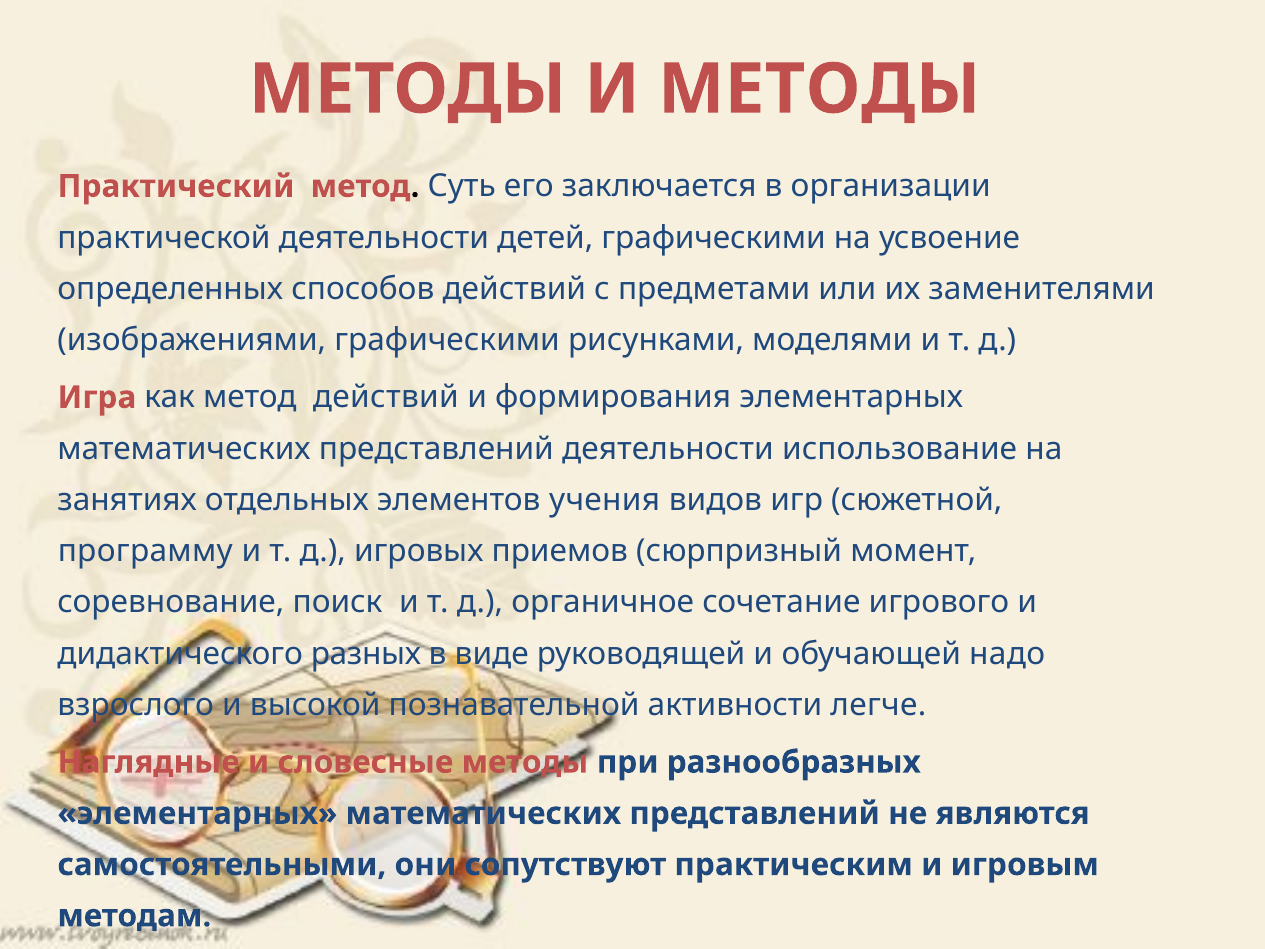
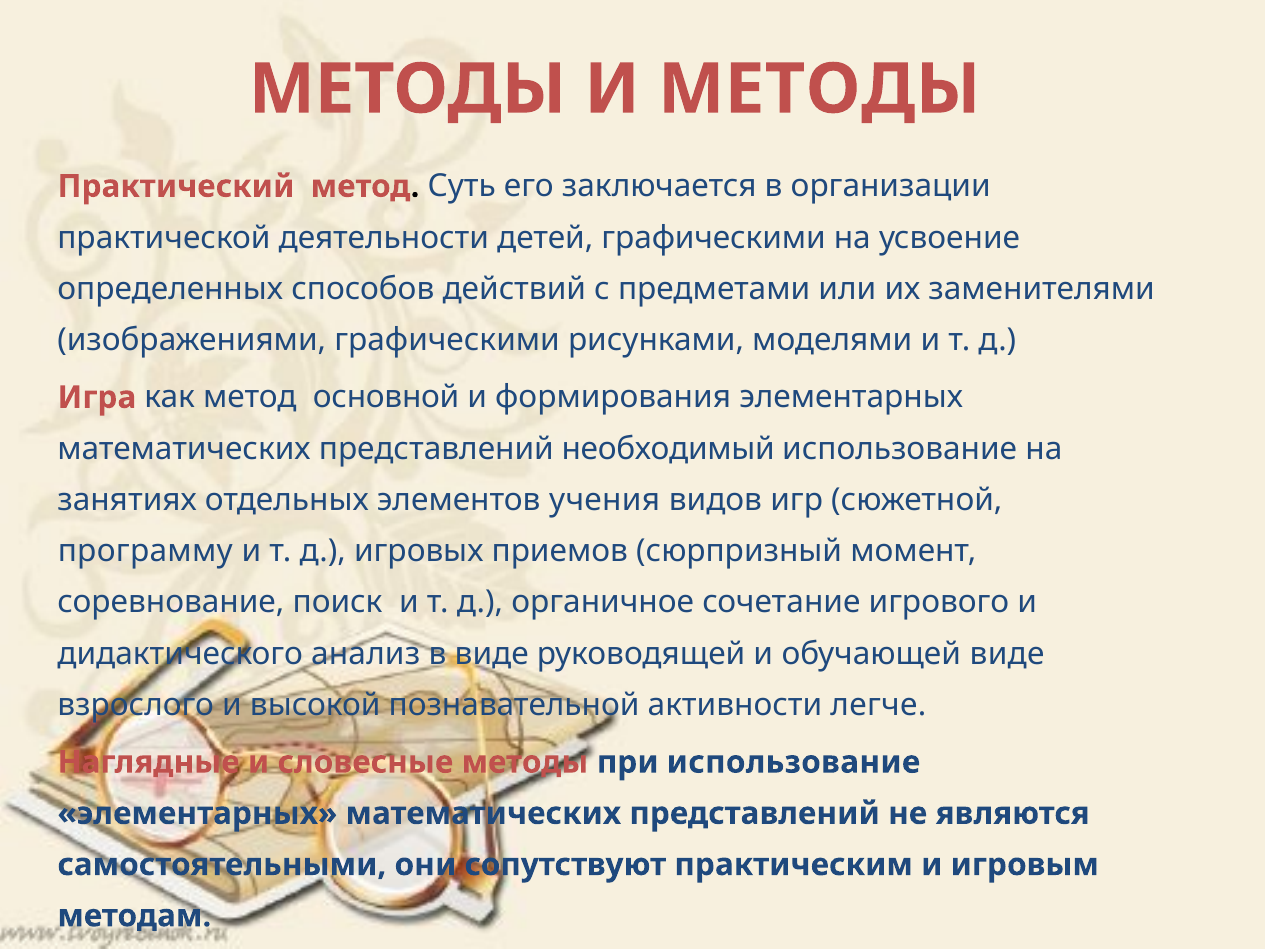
метод действий: действий -> основной (386, 397)
представлений деятельности: деятельности -> необходимый (668, 449)
разных: разных -> анализ (366, 653)
обучающей надо: надо -> виде (1007, 653)
при разнообразных: разнообразных -> использование (794, 762)
